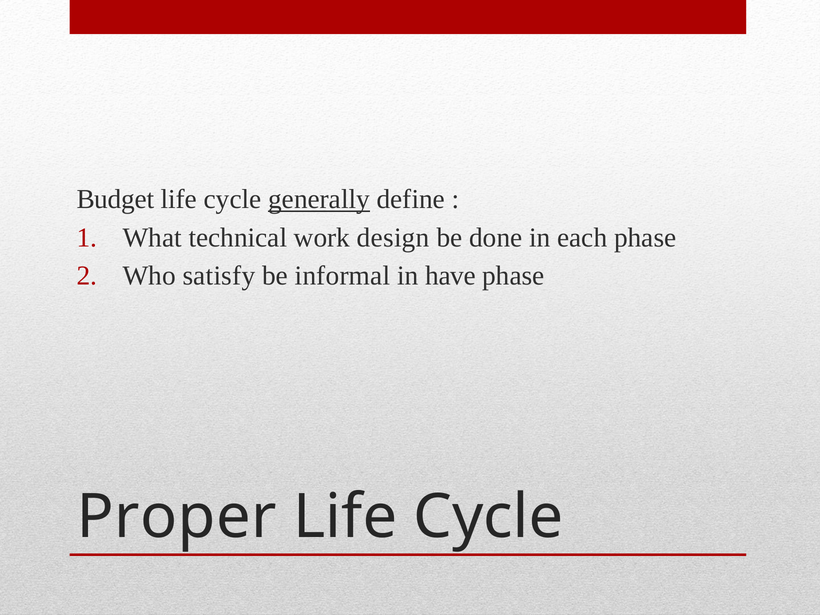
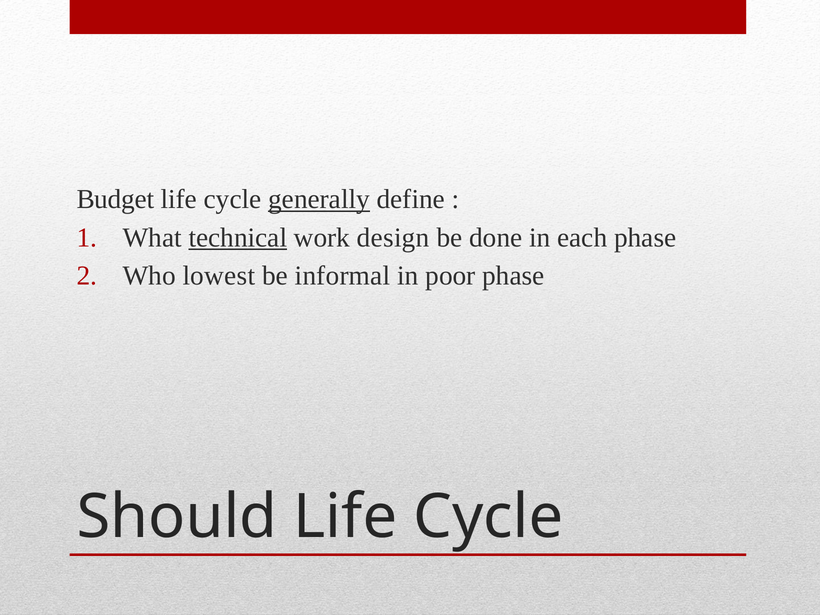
technical underline: none -> present (238, 238)
satisfy: satisfy -> lowest (219, 276)
have: have -> poor (450, 276)
Proper: Proper -> Should (177, 517)
